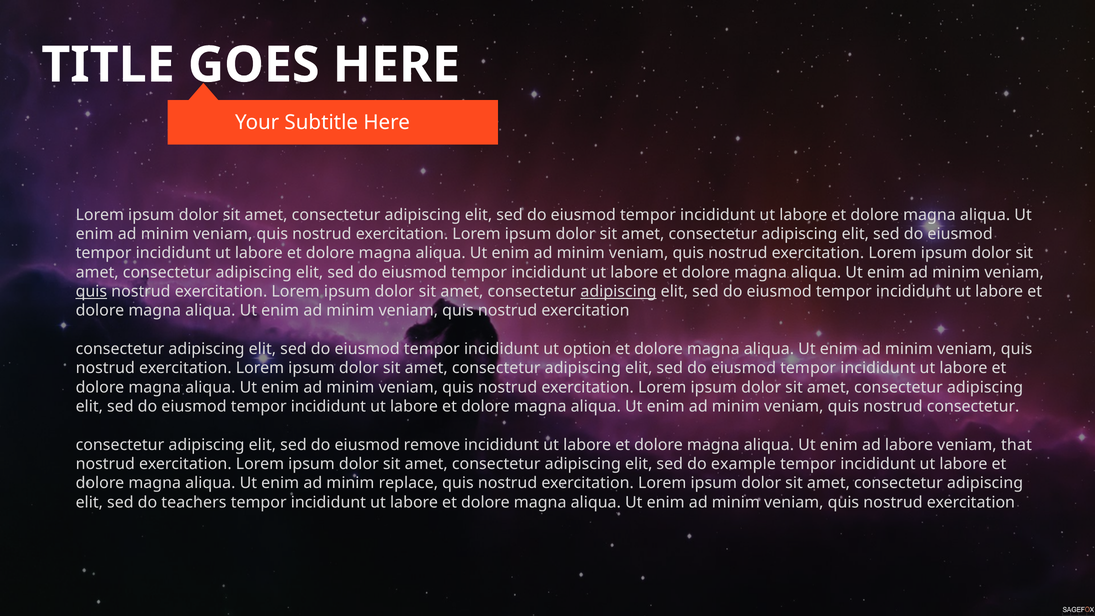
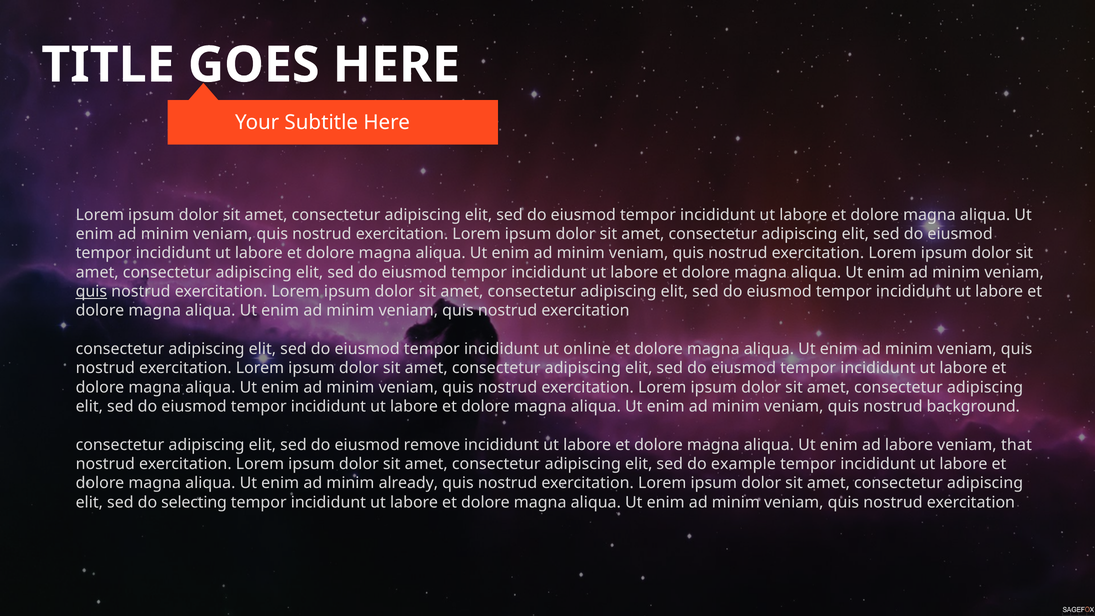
adipiscing underline: present -> none (618, 291)
option: option -> online (587, 349)
nostrud consectetur: consectetur -> background (973, 406)
replace: replace -> already (408, 483)
teachers: teachers -> selecting (194, 502)
